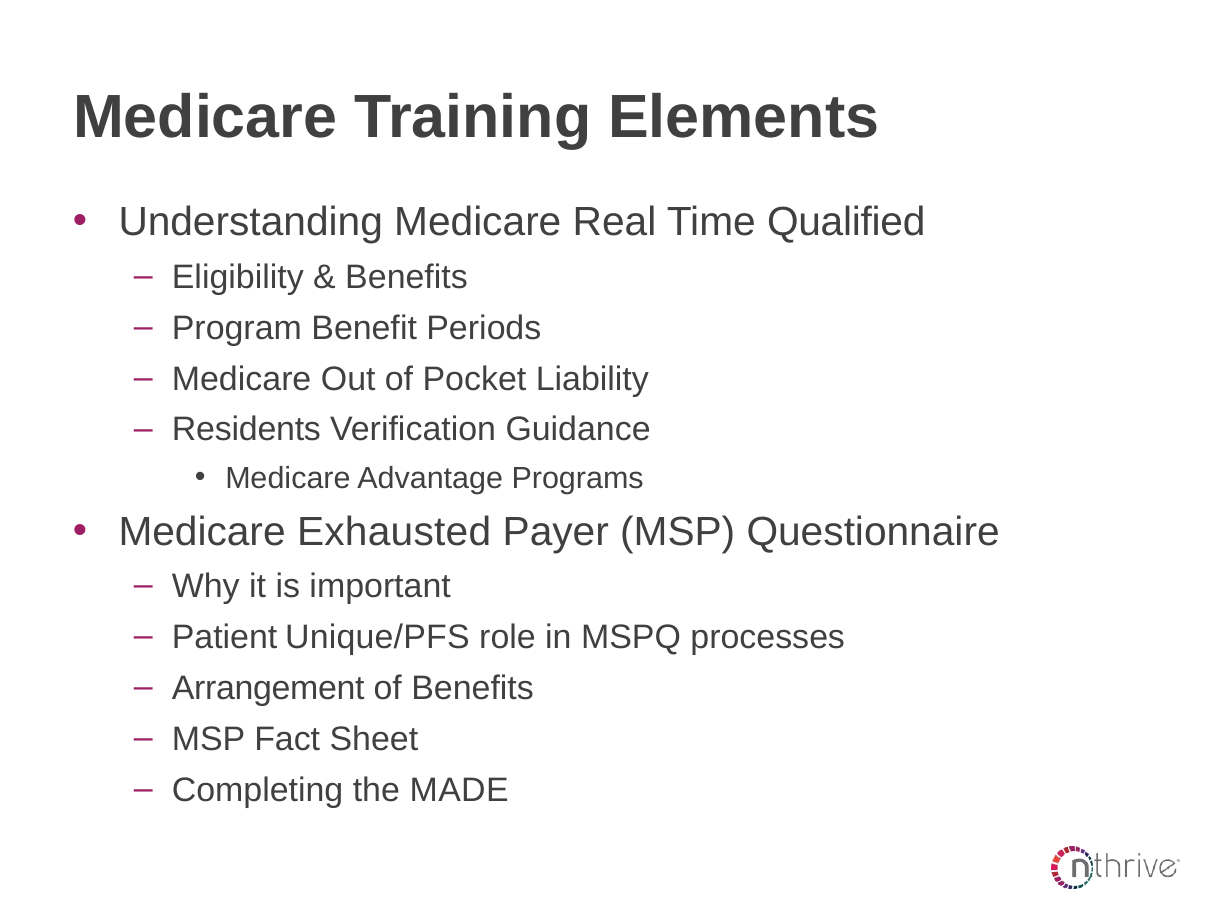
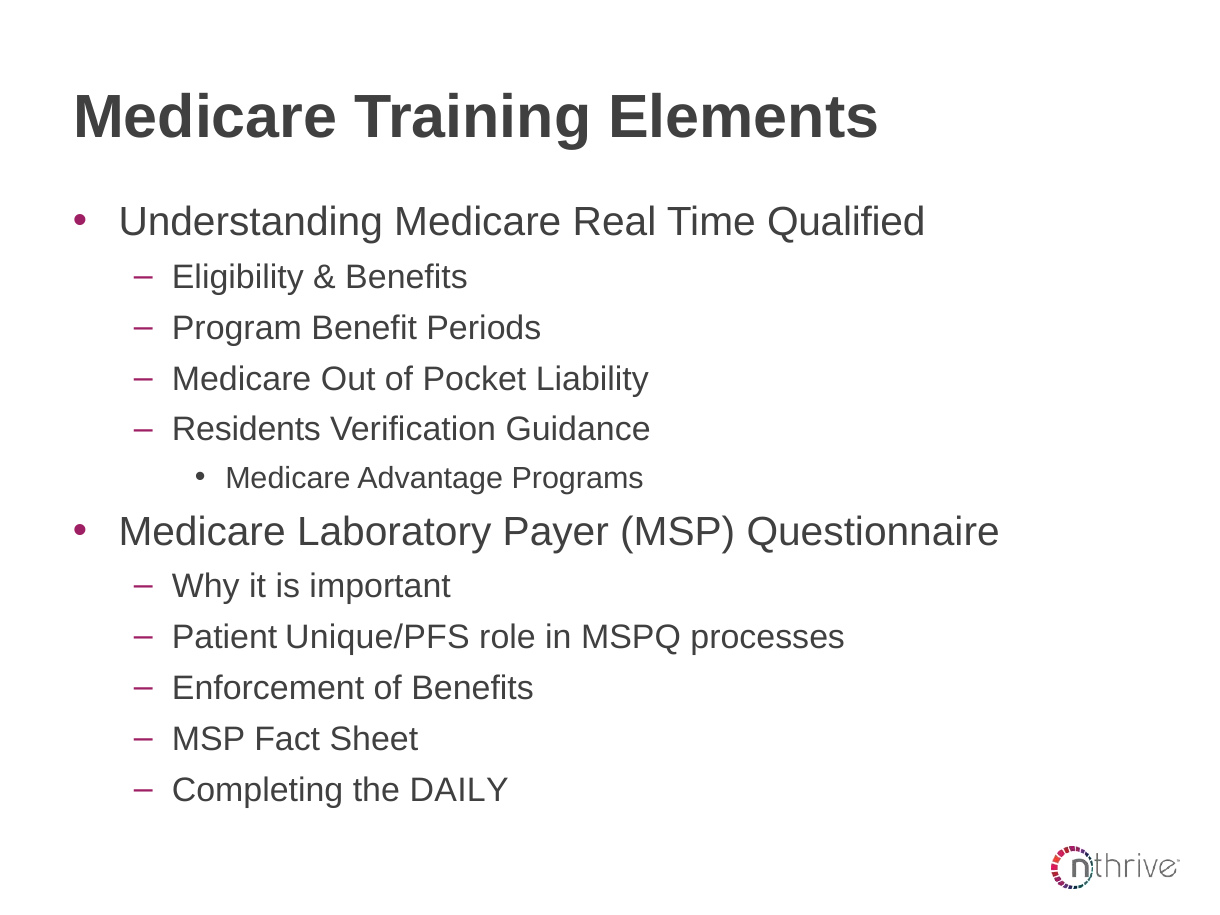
Exhausted: Exhausted -> Laboratory (394, 532)
Arrangement: Arrangement -> Enforcement (268, 688)
MADE: MADE -> DAILY (459, 790)
